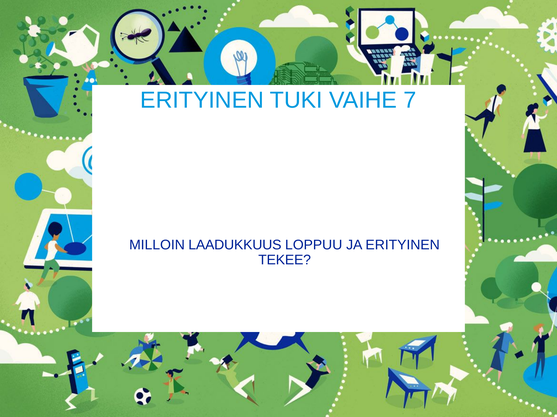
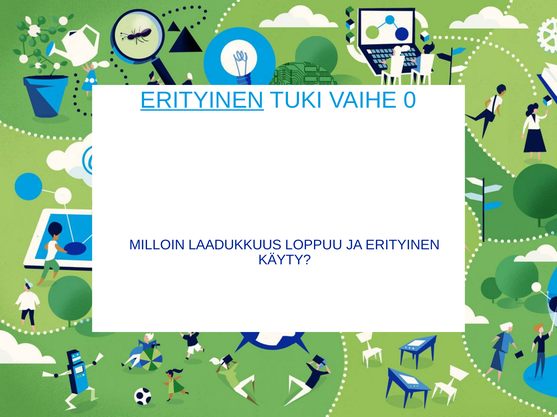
ERITYINEN underline: none -> present (202, 100)
7: 7 -> 0 (410, 100)
TEKEE: TEKEE -> KÄYTY (285, 260)
